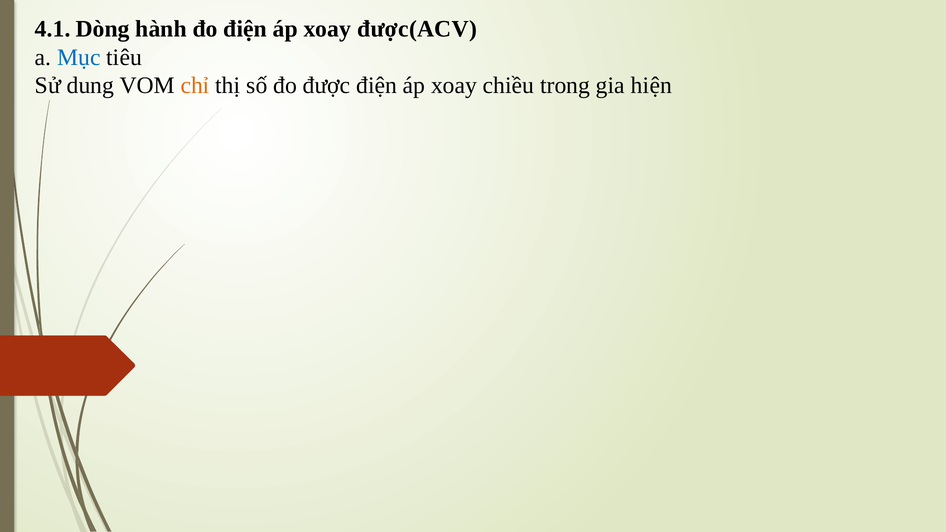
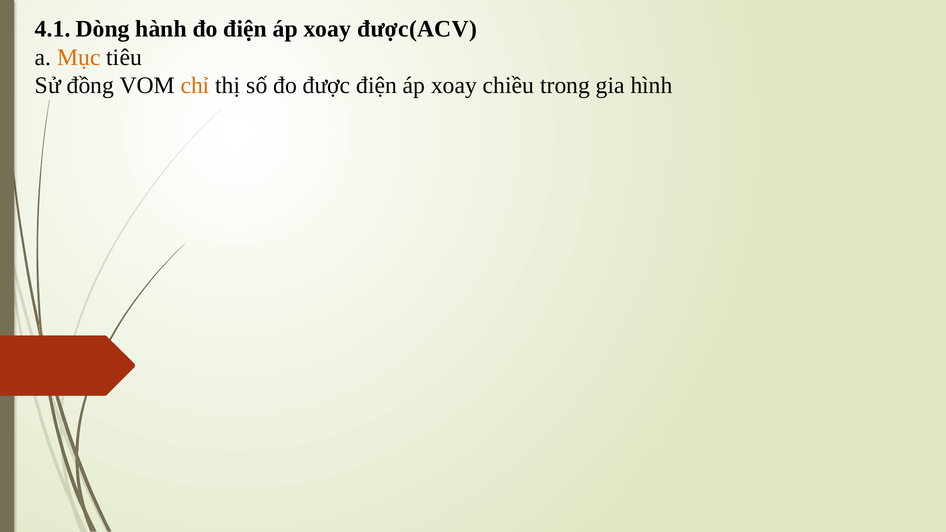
Mục colour: blue -> orange (79, 57)
dung: dung -> đồng (90, 86)
hiện: hiện -> hình (652, 86)
